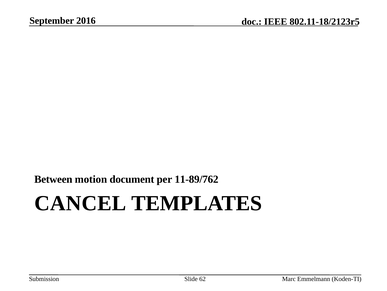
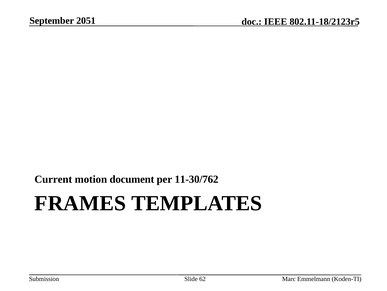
2016: 2016 -> 2051 (86, 21)
Between: Between -> Current (53, 179)
11-89/762: 11-89/762 -> 11-30/762 (197, 179)
CANCEL: CANCEL -> FRAMES (80, 203)
